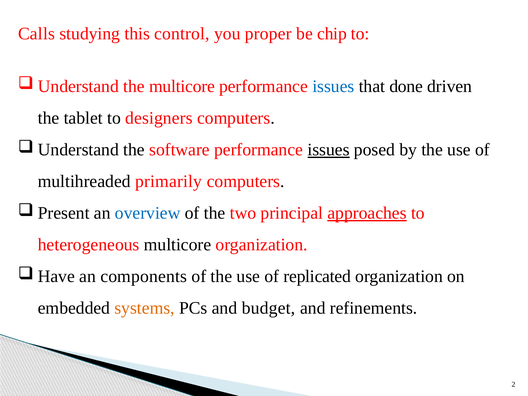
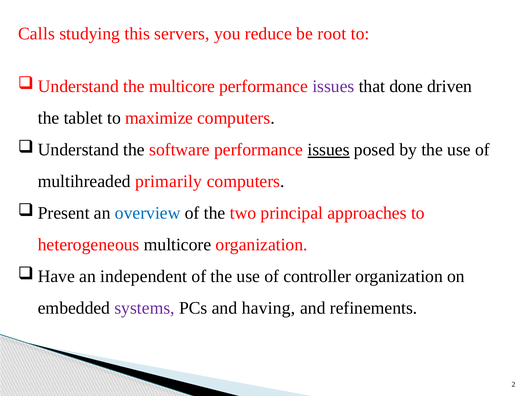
control: control -> servers (182, 34)
proper: proper -> reduce (268, 34)
chip: chip -> root (332, 34)
issues colour: blue -> purple (333, 86)
designers: designers -> maximize (159, 118)
approaches underline: present -> none (367, 213)
components: components -> independent (144, 276)
replicated: replicated -> controller (317, 276)
systems colour: orange -> purple (145, 308)
budget: budget -> having (269, 308)
